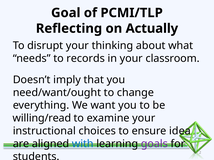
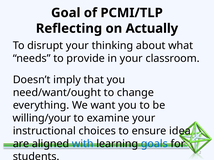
records: records -> provide (86, 59)
willing/read: willing/read -> willing/your (42, 118)
goals colour: purple -> blue (154, 144)
